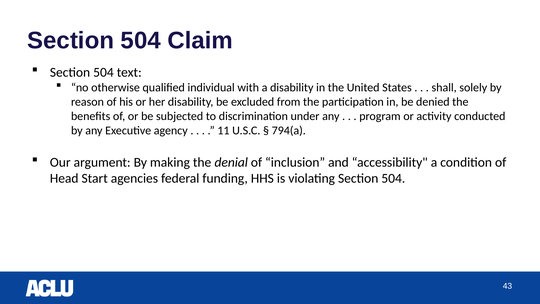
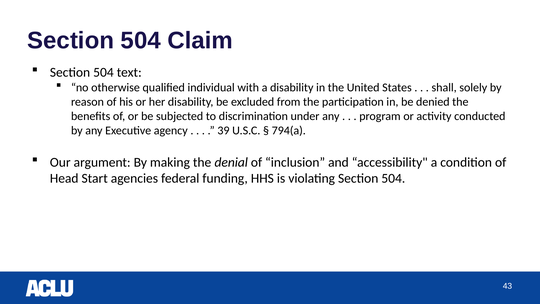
11: 11 -> 39 (223, 131)
